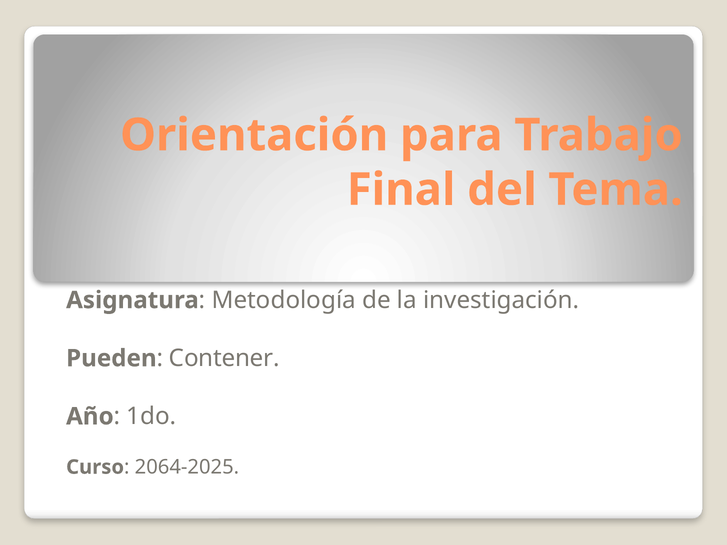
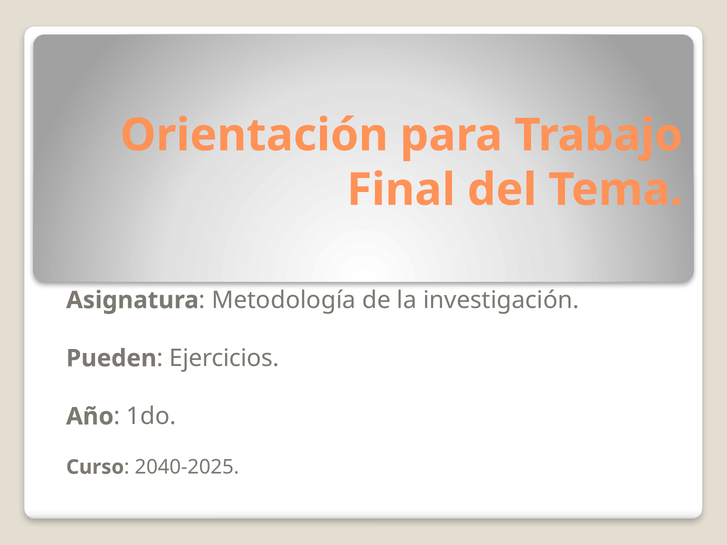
Contener: Contener -> Ejercicios (224, 358)
2064-2025: 2064-2025 -> 2040-2025 (187, 467)
